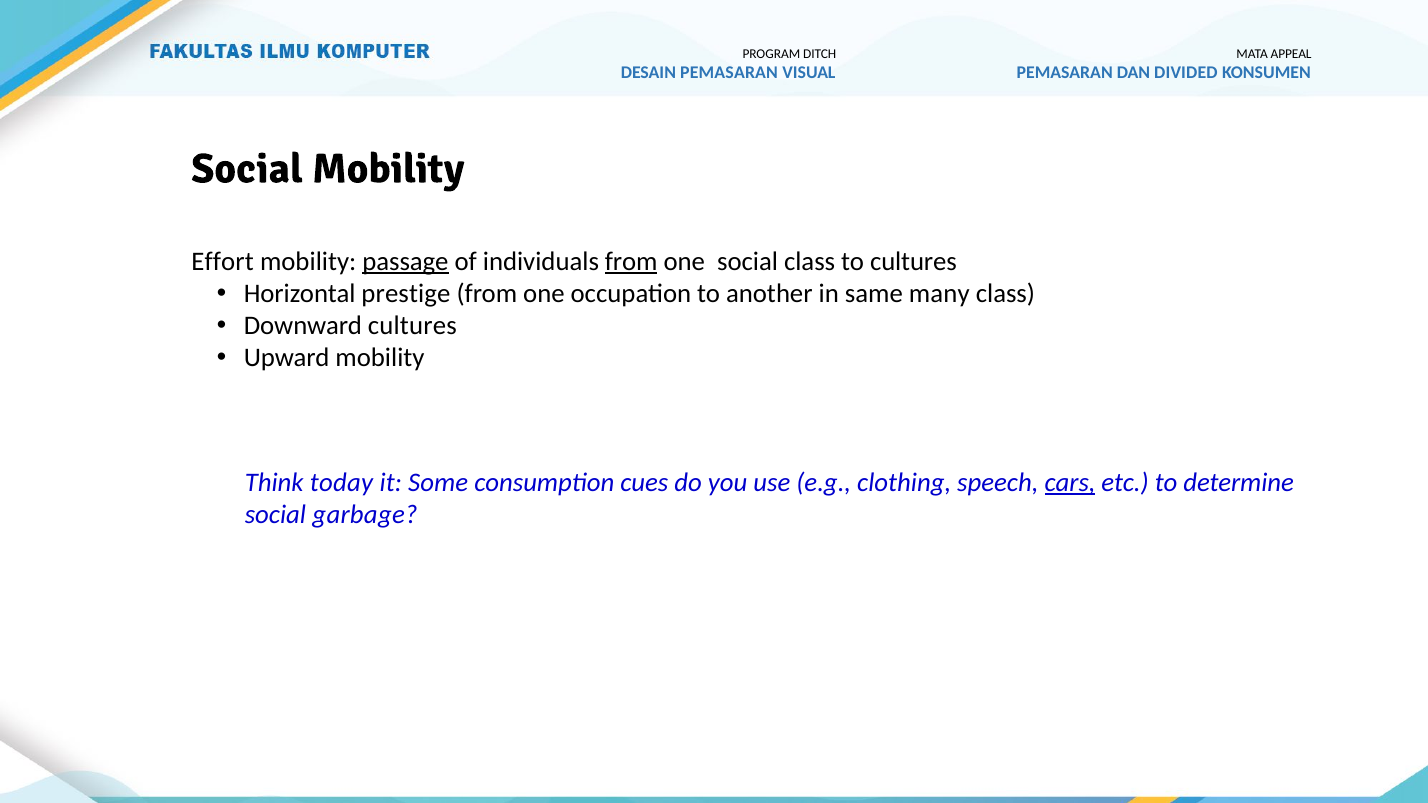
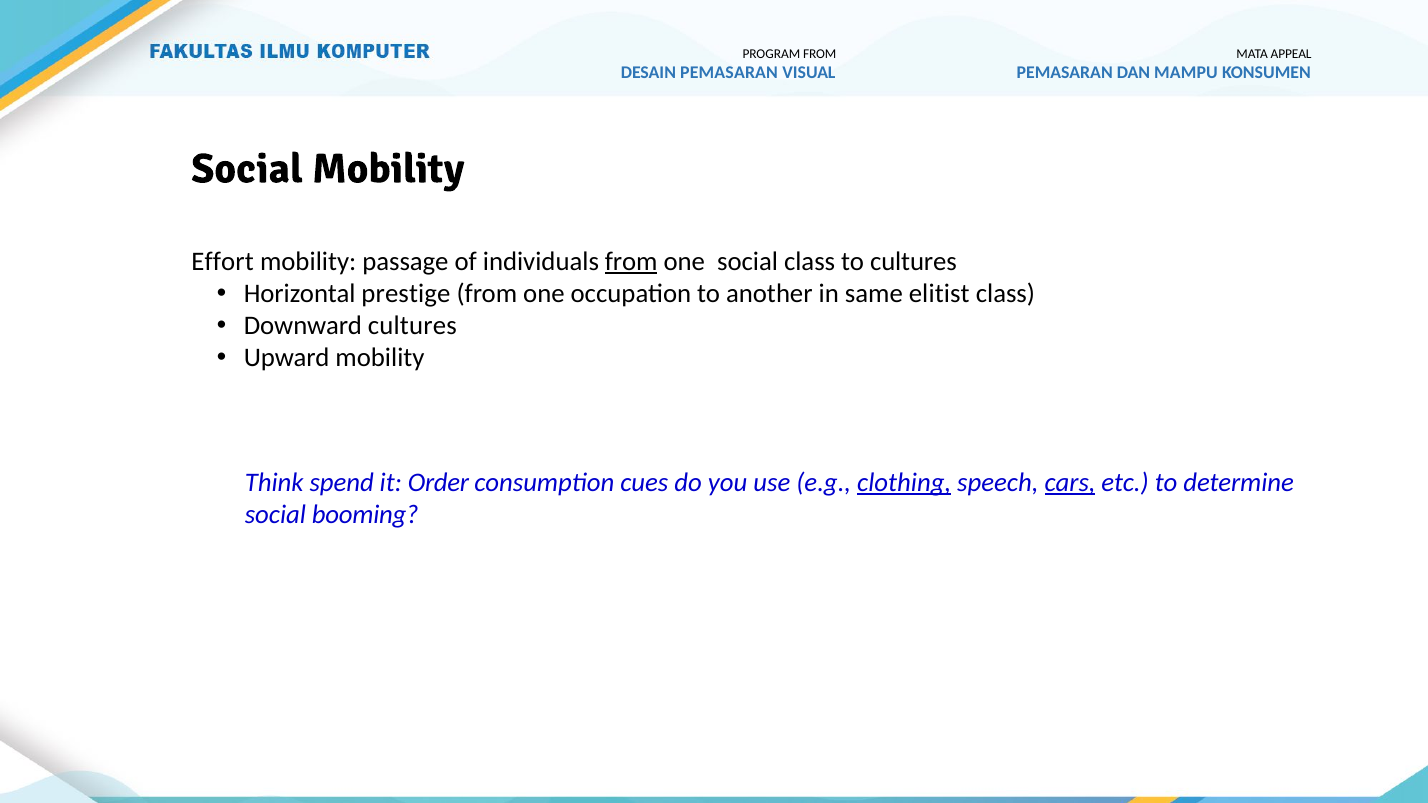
PROGRAM DITCH: DITCH -> FROM (820, 54)
DIVIDED: DIVIDED -> MAMPU (1186, 73)
passage underline: present -> none (405, 262)
many: many -> elitist (939, 294)
today: today -> spend (342, 483)
Some: Some -> Order (438, 483)
clothing underline: none -> present (904, 483)
garbage: garbage -> booming (365, 515)
